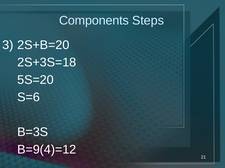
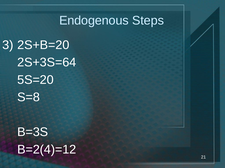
Components: Components -> Endogenous (94, 21)
2S+3S=18: 2S+3S=18 -> 2S+3S=64 (47, 63)
S=6: S=6 -> S=8 (29, 98)
B=9(4)=12: B=9(4)=12 -> B=2(4)=12 (47, 150)
